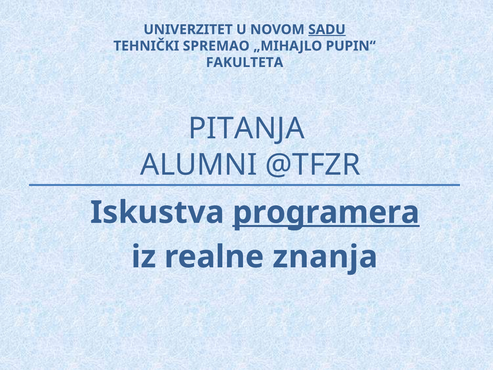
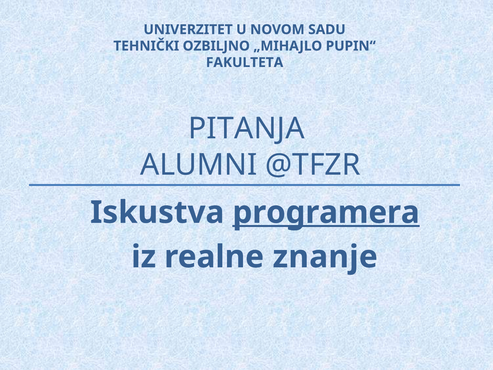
SADU underline: present -> none (327, 30)
SPREMAO: SPREMAO -> OZBILJNO (216, 46)
znanja: znanja -> znanje (325, 257)
